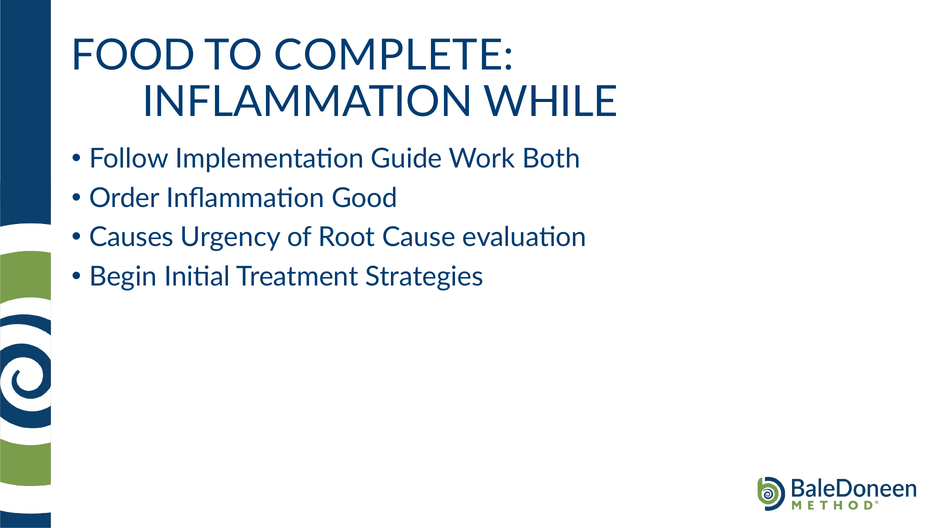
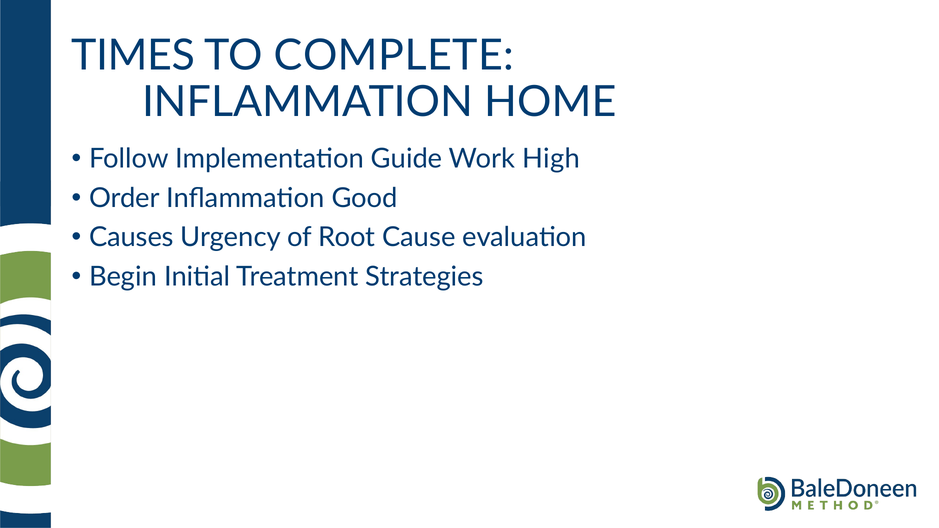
FOOD: FOOD -> TIMES (133, 56)
WHILE: WHILE -> HOME (550, 102)
Both: Both -> High (551, 159)
